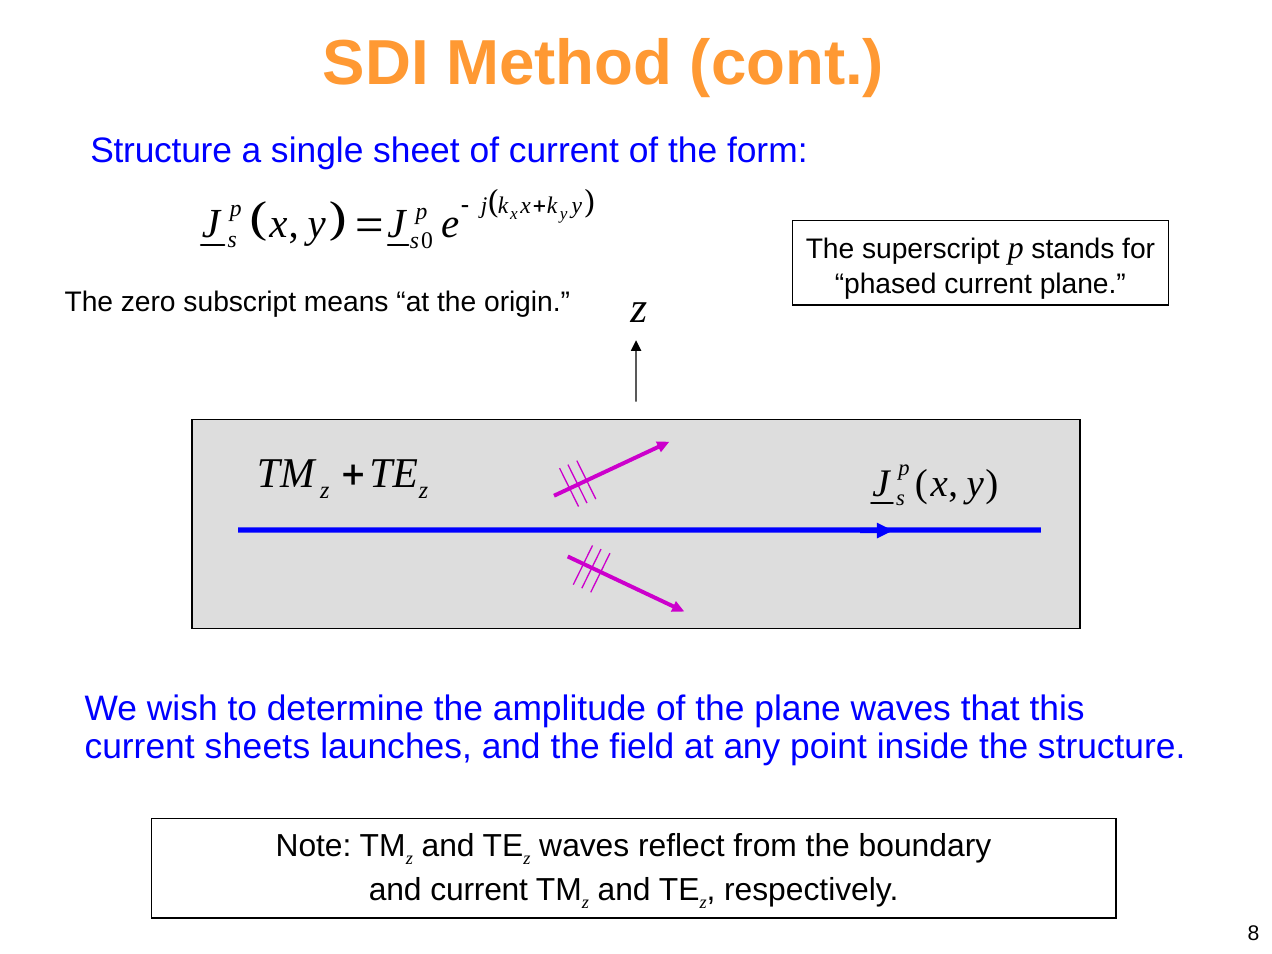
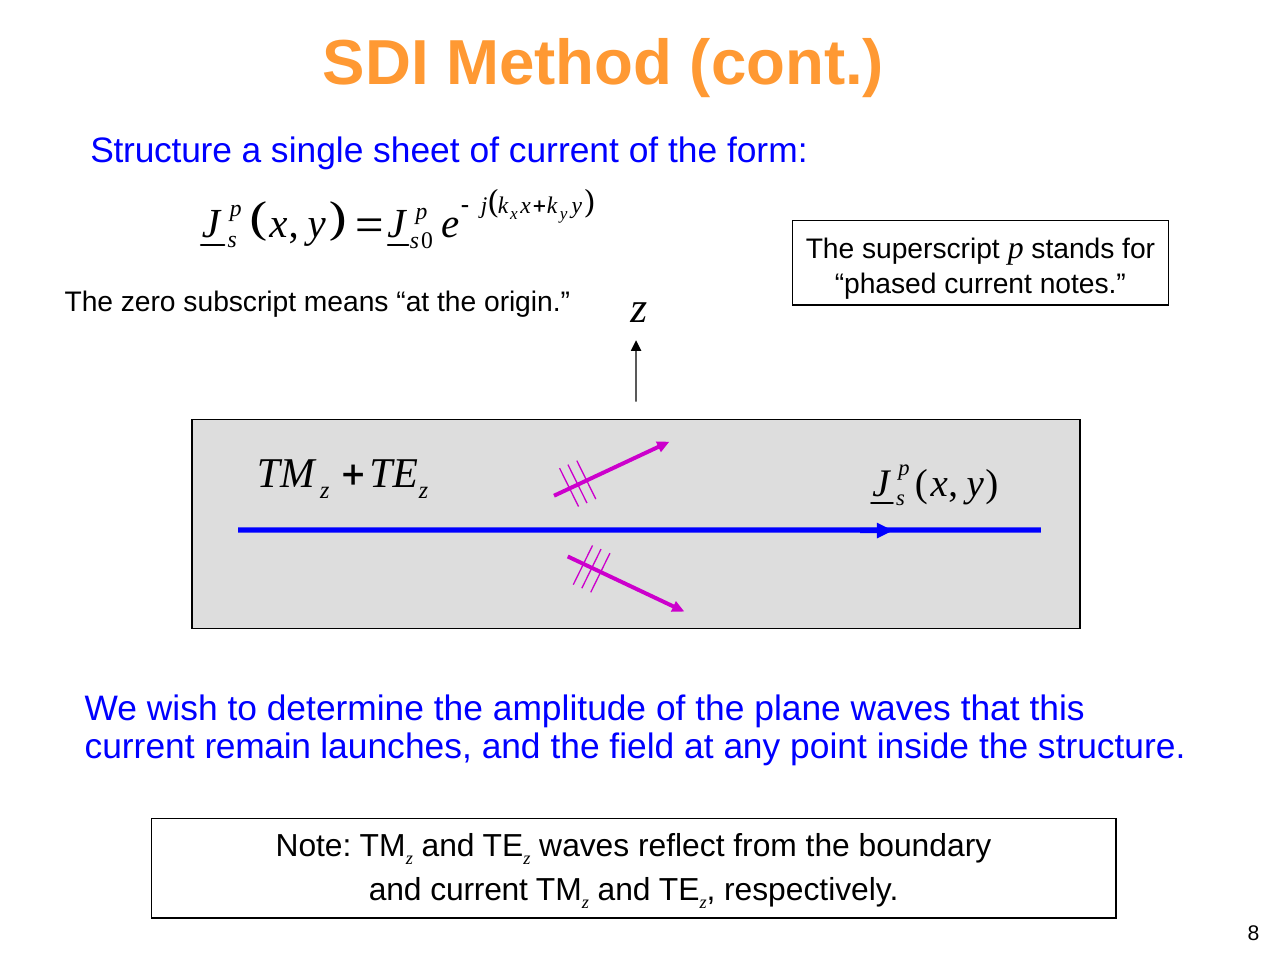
current plane: plane -> notes (1083, 284)
sheets: sheets -> remain (258, 747)
